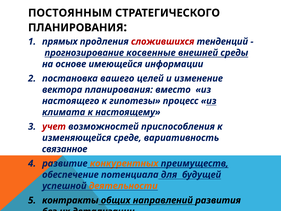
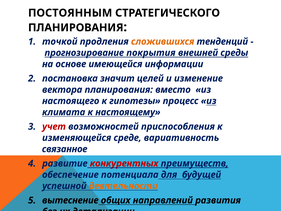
прямых: прямых -> точкой (60, 42)
сложившихся colour: red -> orange (163, 42)
косвенные: косвенные -> покрытия (151, 53)
вашего: вашего -> значит (117, 78)
конкурентных colour: orange -> red (124, 163)
контракты: контракты -> вытеснение (70, 200)
